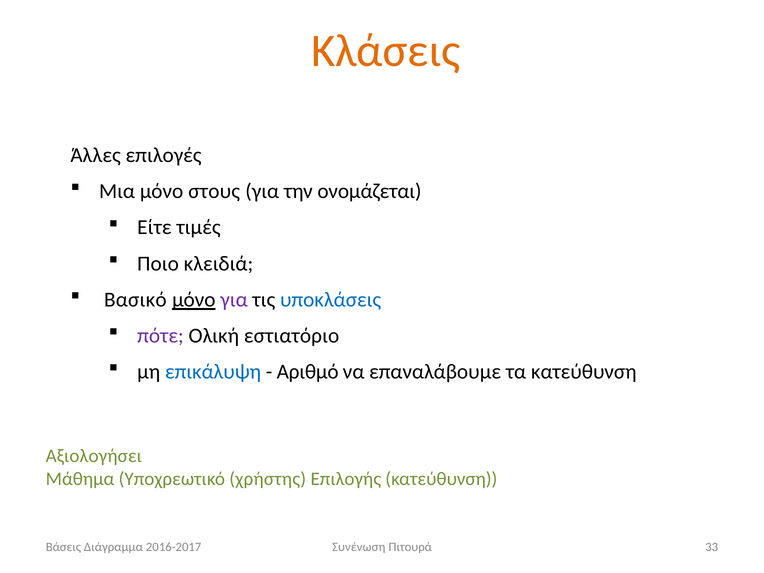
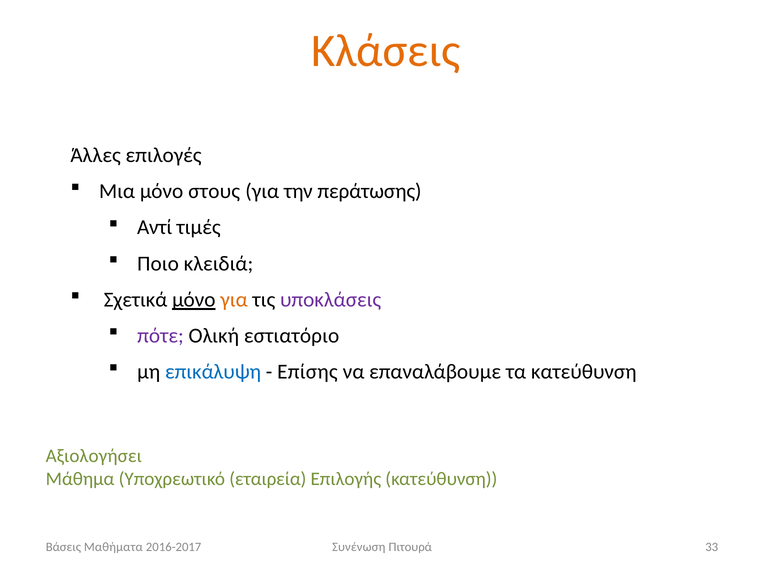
ονομάζεται: ονομάζεται -> περάτωσης (369, 191)
Είτε: Είτε -> Αντί (155, 227)
Βασικό: Βασικό -> Σχετικά (136, 300)
για colour: purple -> orange (234, 300)
υποκλάσεις colour: blue -> purple (331, 300)
Αριθμό: Αριθμό -> Επίσης (307, 372)
χρήστης: χρήστης -> εταιρεία (268, 479)
Διάγραμμα: Διάγραμμα -> Μαθήματα (113, 547)
